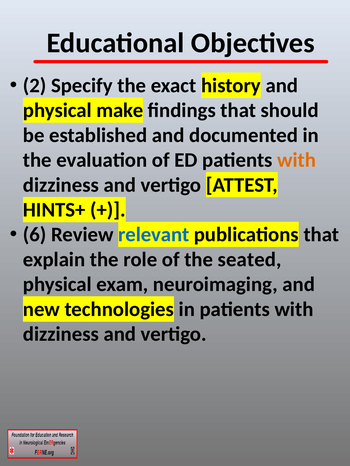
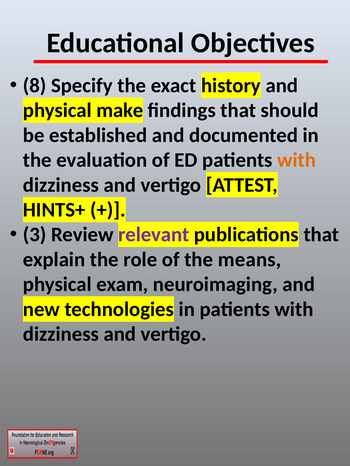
2: 2 -> 8 (35, 86)
6: 6 -> 3 (35, 235)
relevant colour: blue -> purple (154, 235)
seated: seated -> means (250, 260)
